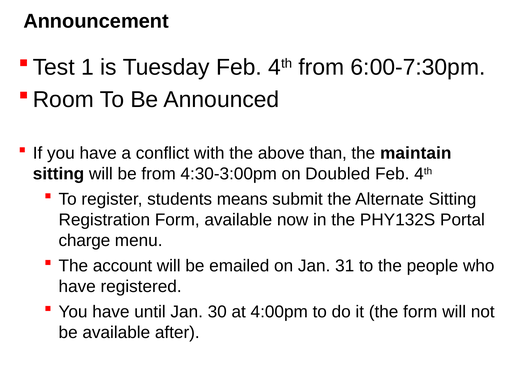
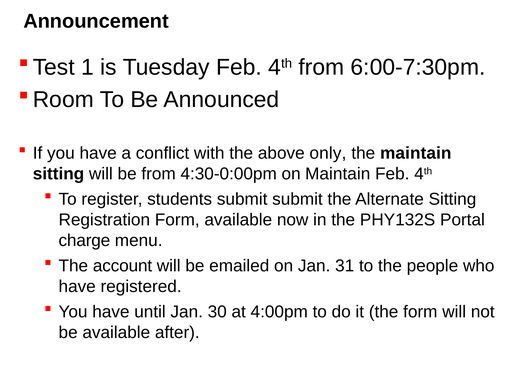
than: than -> only (328, 153)
4:30-3:00pm: 4:30-3:00pm -> 4:30-0:00pm (229, 174)
on Doubled: Doubled -> Maintain (338, 174)
students means: means -> submit (242, 199)
